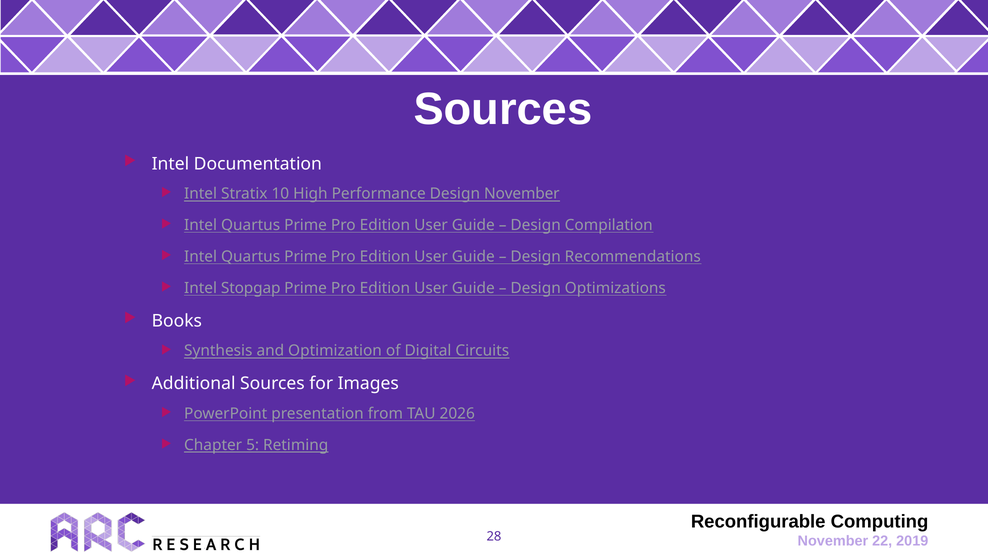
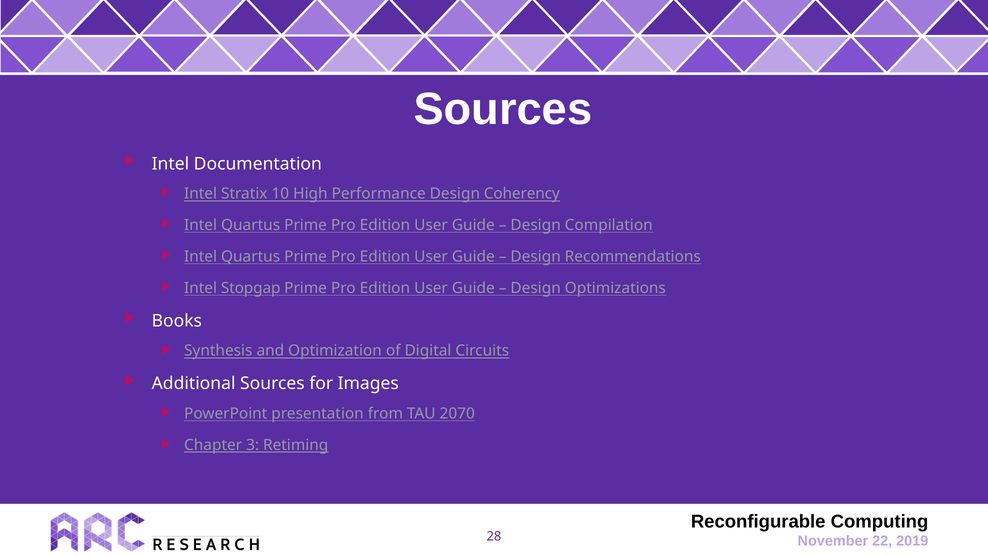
Design November: November -> Coherency (522, 194)
2026: 2026 -> 2070 (457, 413)
5: 5 -> 3 (253, 445)
